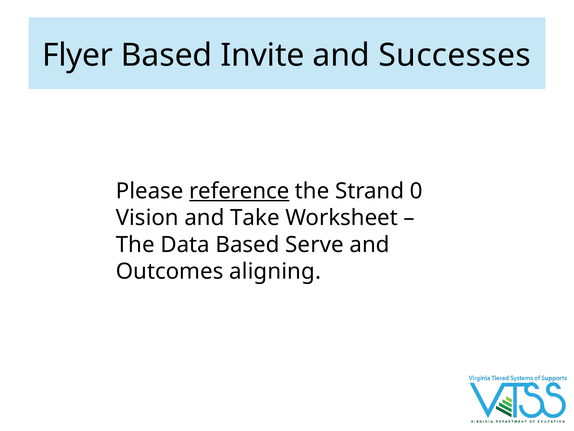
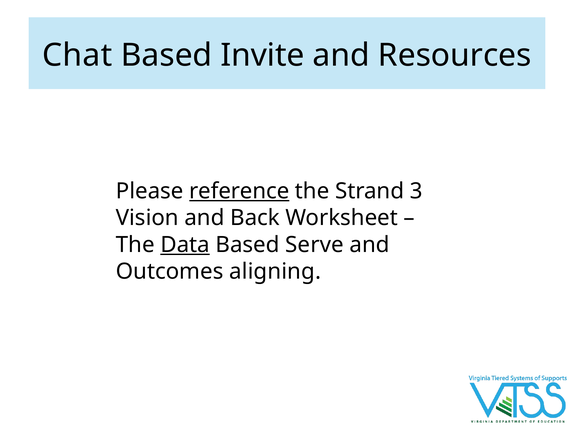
Flyer: Flyer -> Chat (77, 55)
Successes: Successes -> Resources (455, 55)
0: 0 -> 3 (416, 191)
Take: Take -> Back (255, 218)
Data underline: none -> present (185, 244)
